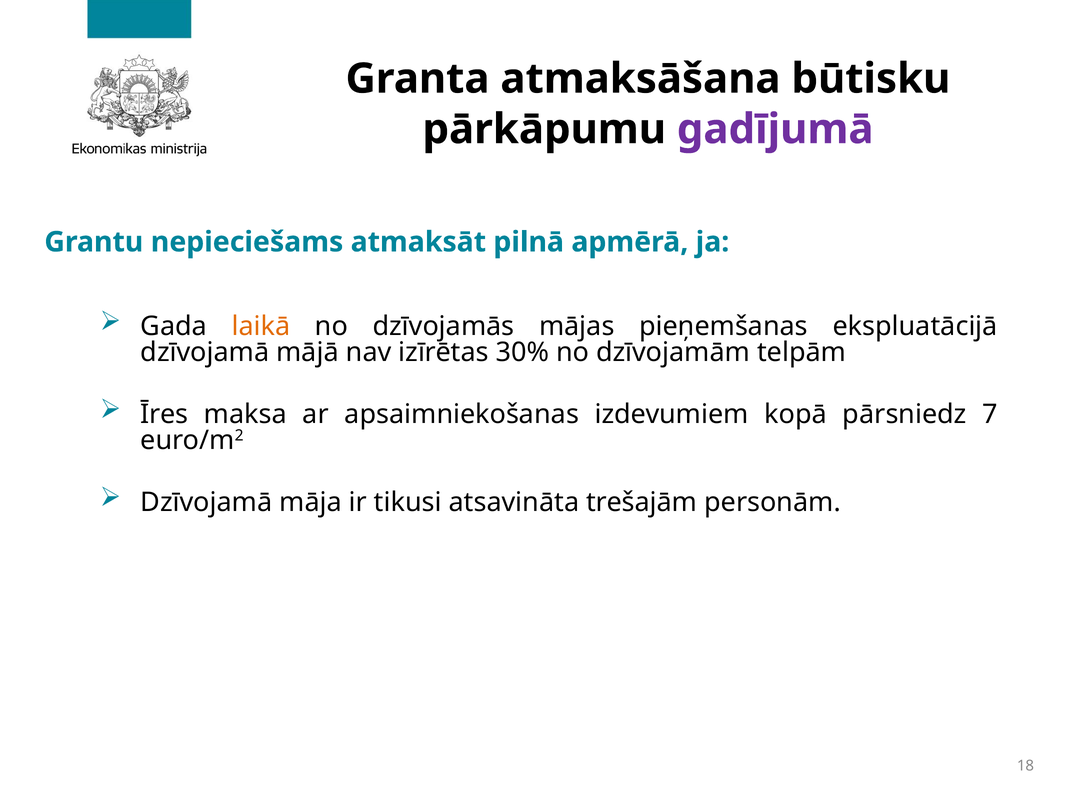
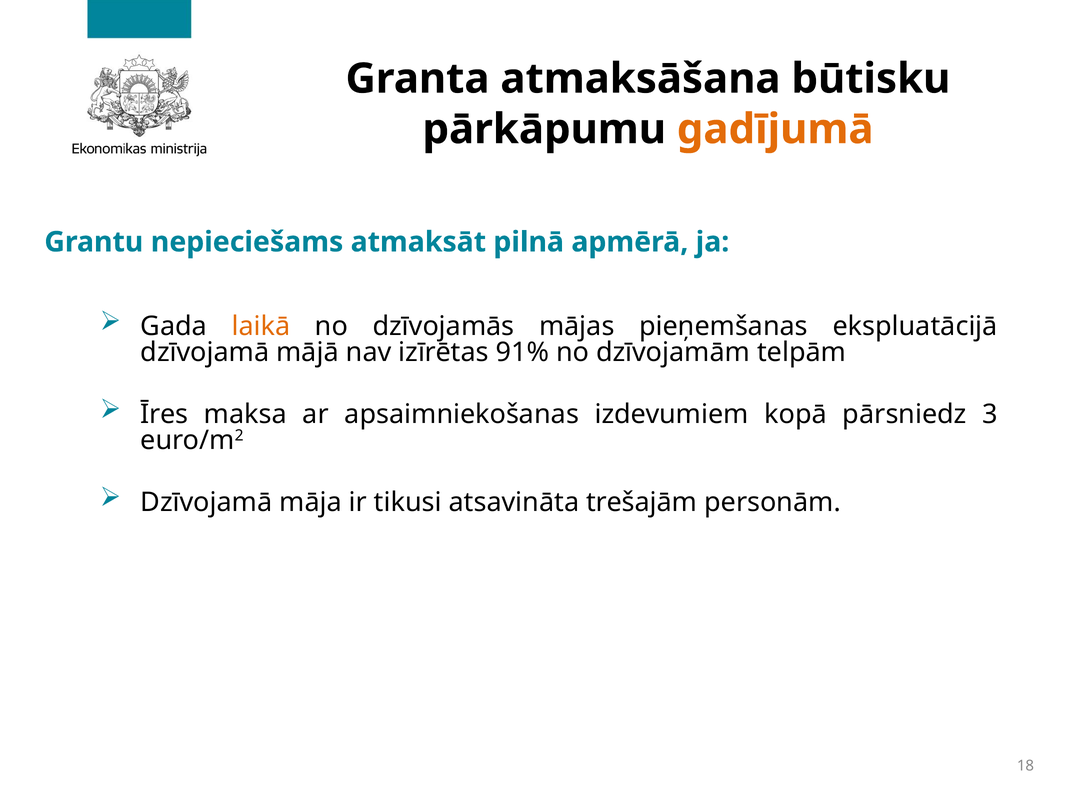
gadījumā colour: purple -> orange (775, 129)
30%: 30% -> 91% (522, 352)
7: 7 -> 3 (990, 414)
